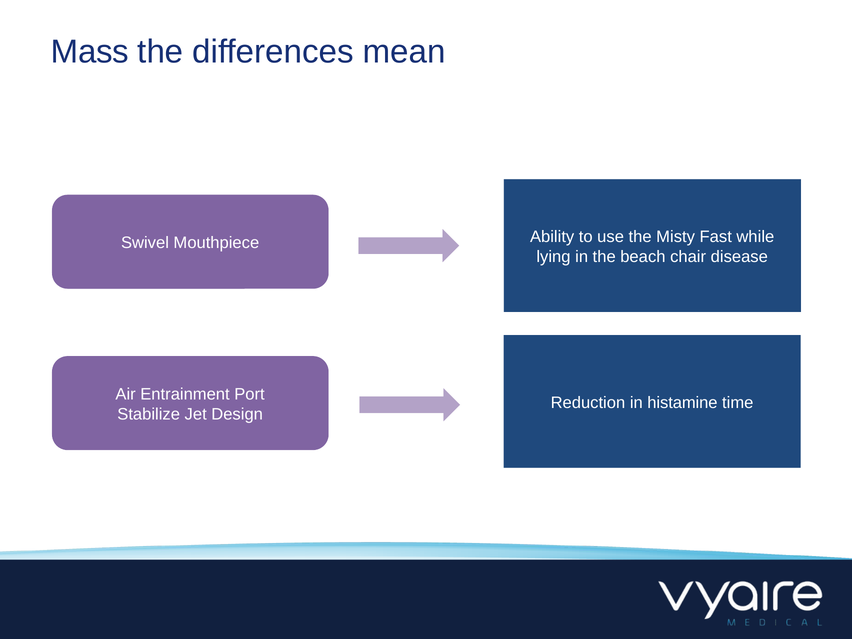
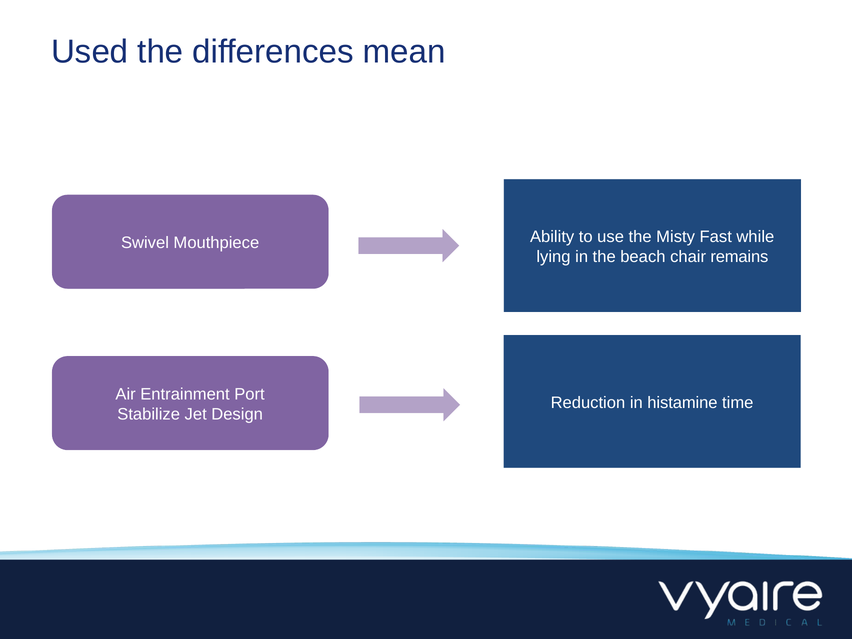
Mass: Mass -> Used (90, 52)
disease: disease -> remains (739, 257)
